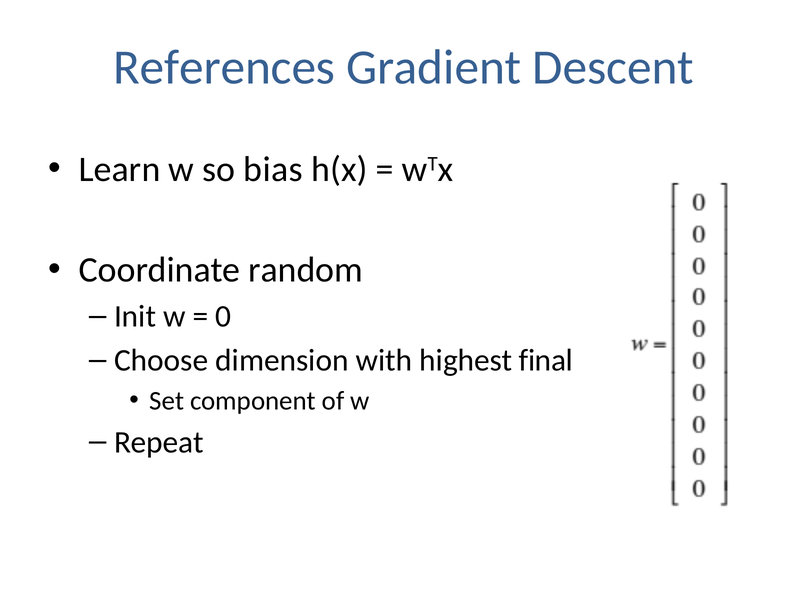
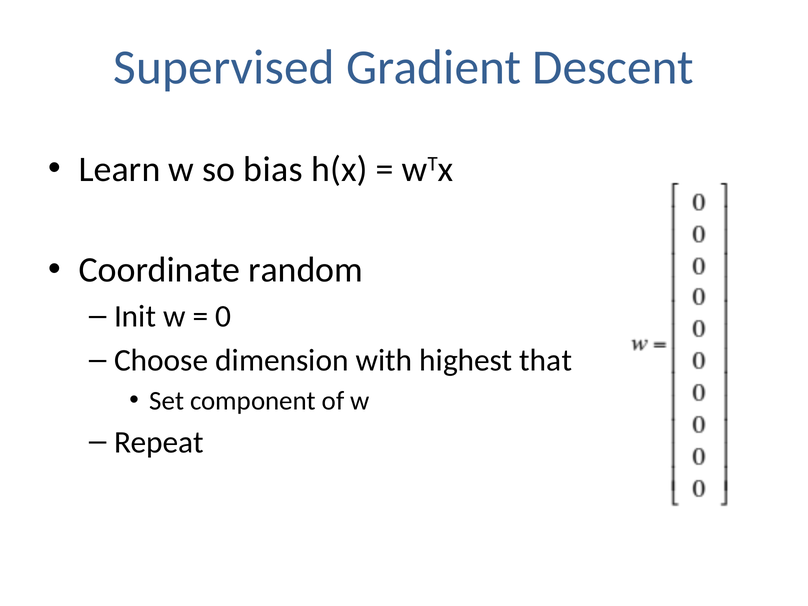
References: References -> Supervised (224, 67)
final: final -> that (546, 361)
